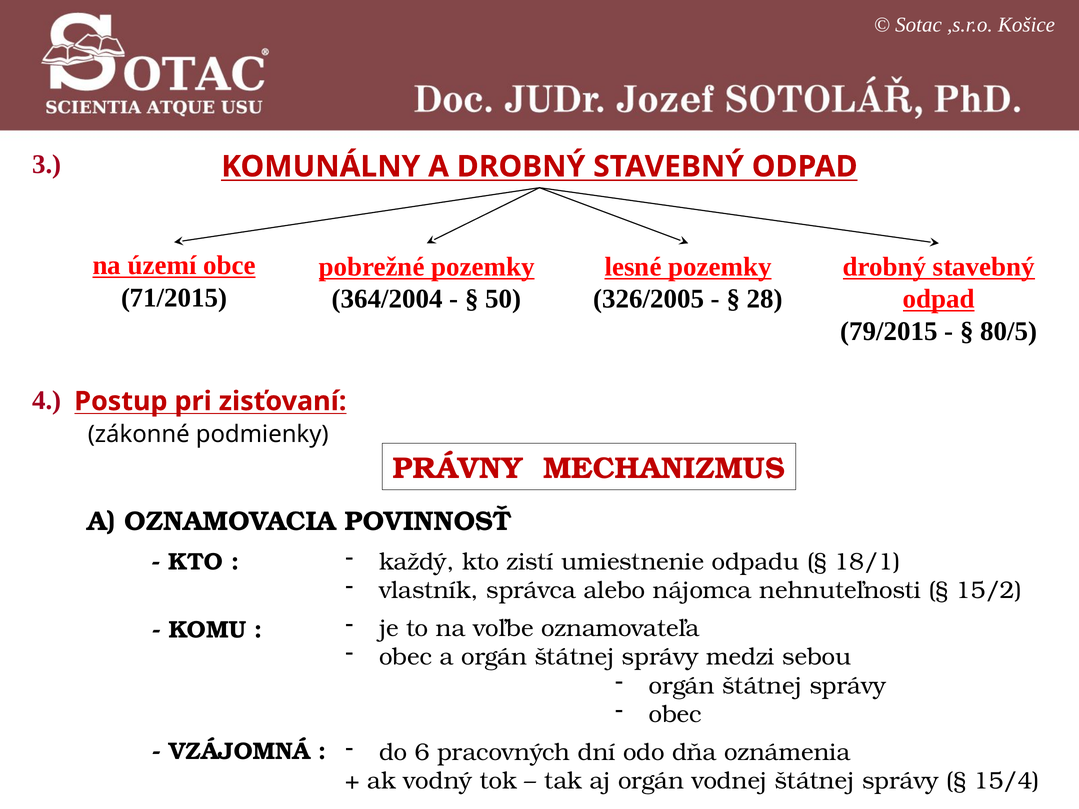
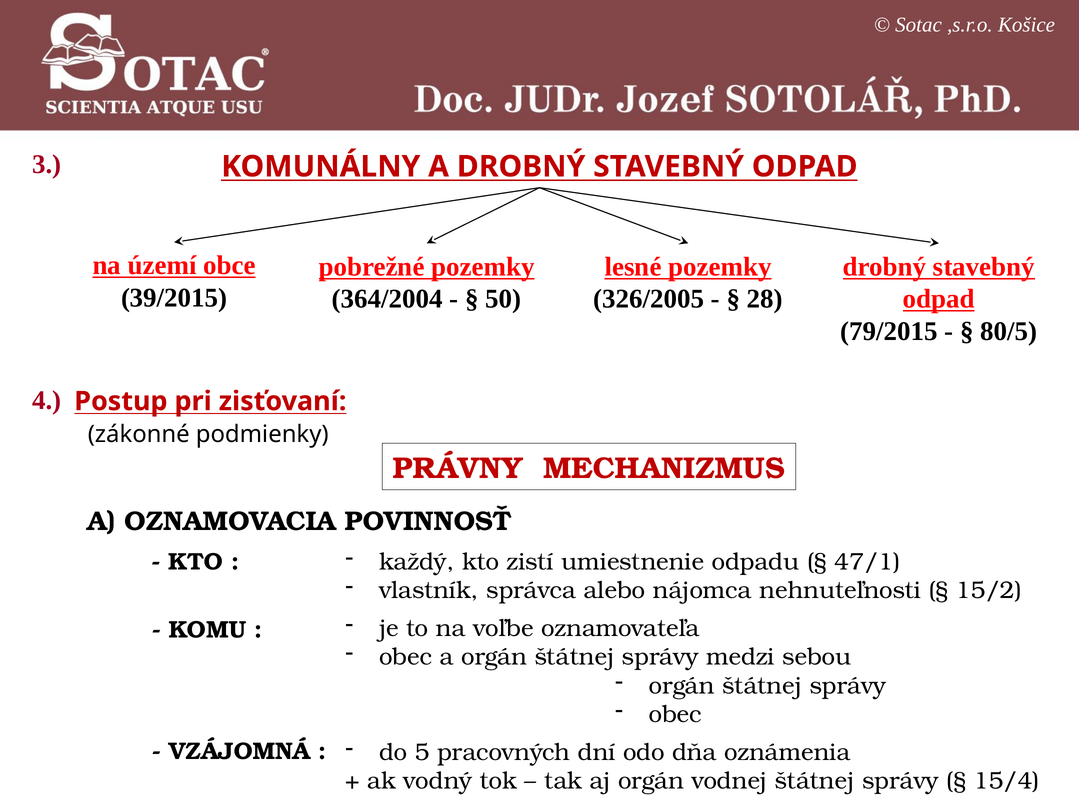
71/2015: 71/2015 -> 39/2015 (174, 298)
18/1: 18/1 -> 47/1 (867, 562)
6: 6 -> 5 (422, 752)
